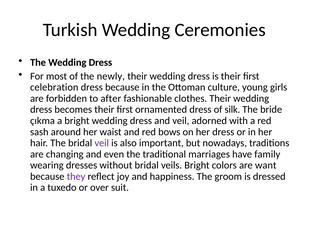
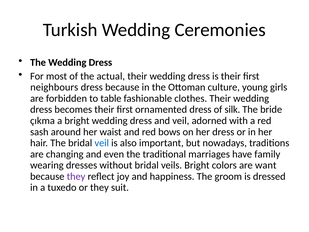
newly: newly -> actual (111, 76)
celebration: celebration -> neighbours (54, 87)
after: after -> table (111, 98)
veil colour: purple -> blue (102, 143)
or over: over -> they (99, 187)
